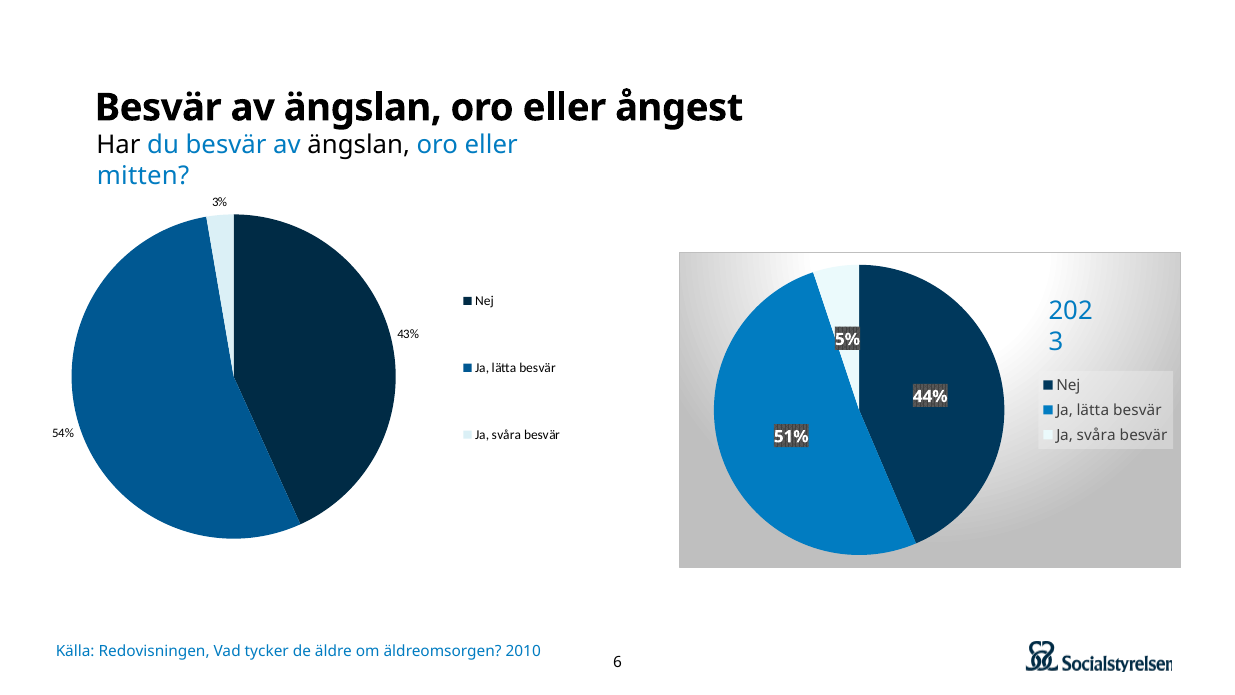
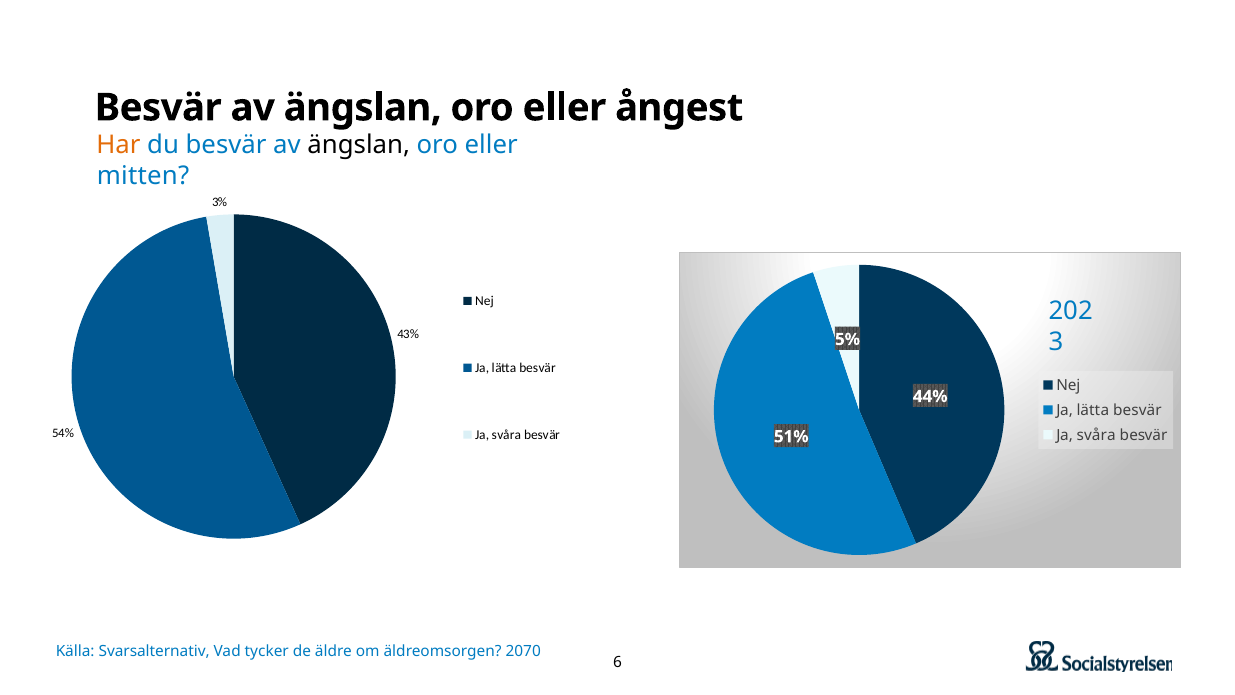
Har colour: black -> orange (118, 145)
Redovisningen: Redovisningen -> Svarsalternativ (154, 651)
2010: 2010 -> 2070 (523, 651)
